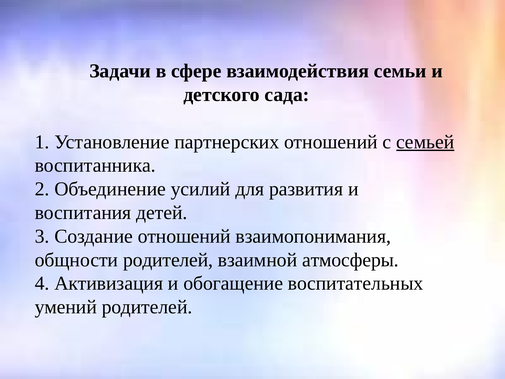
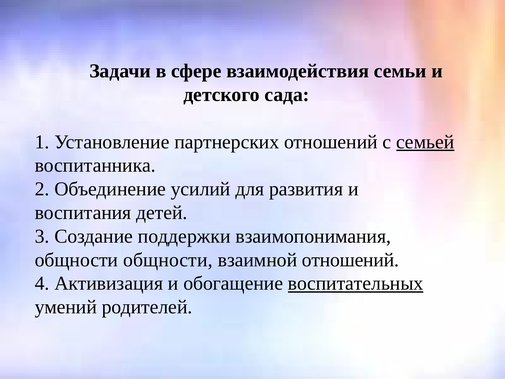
Создание отношений: отношений -> поддержки (184, 236)
общности родителей: родителей -> общности (168, 260)
взаимной атмосферы: атмосферы -> отношений (350, 260)
воспитательных underline: none -> present (356, 283)
